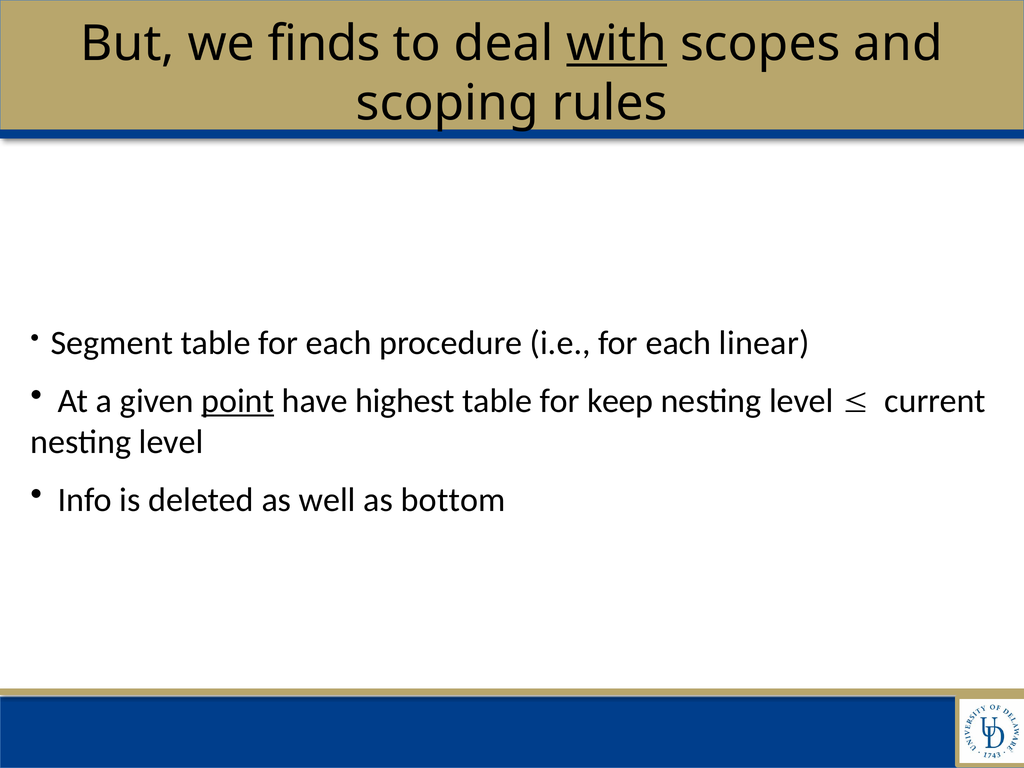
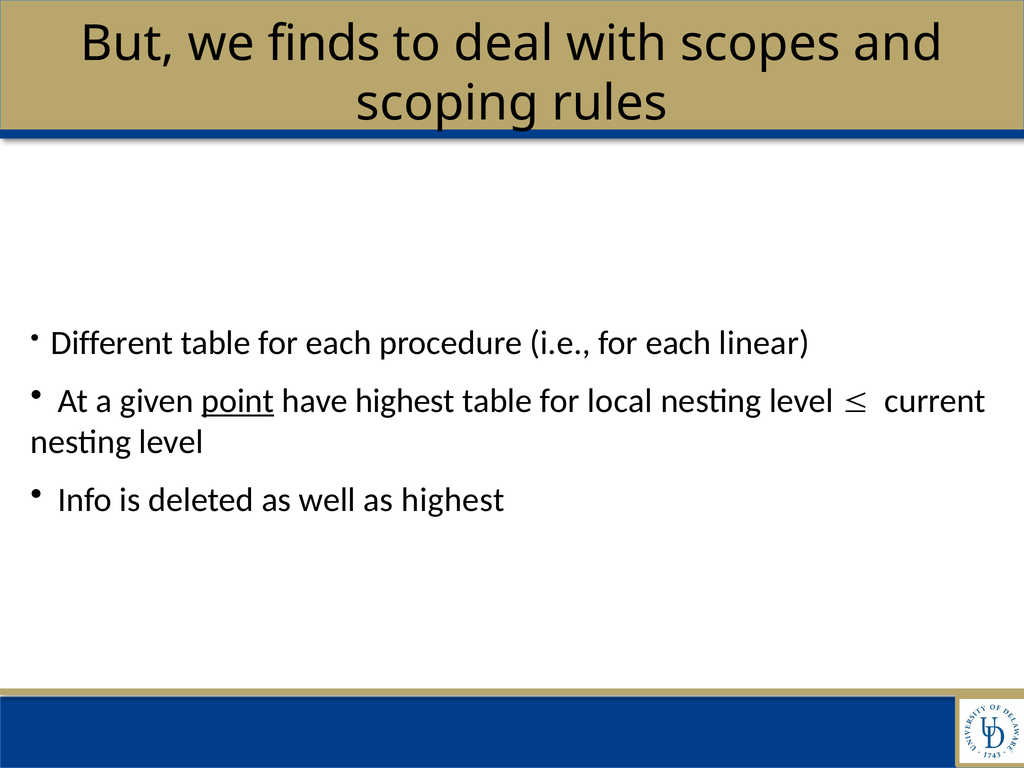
with underline: present -> none (617, 44)
Segment: Segment -> Different (112, 343)
keep: keep -> local (620, 401)
as bottom: bottom -> highest (453, 500)
